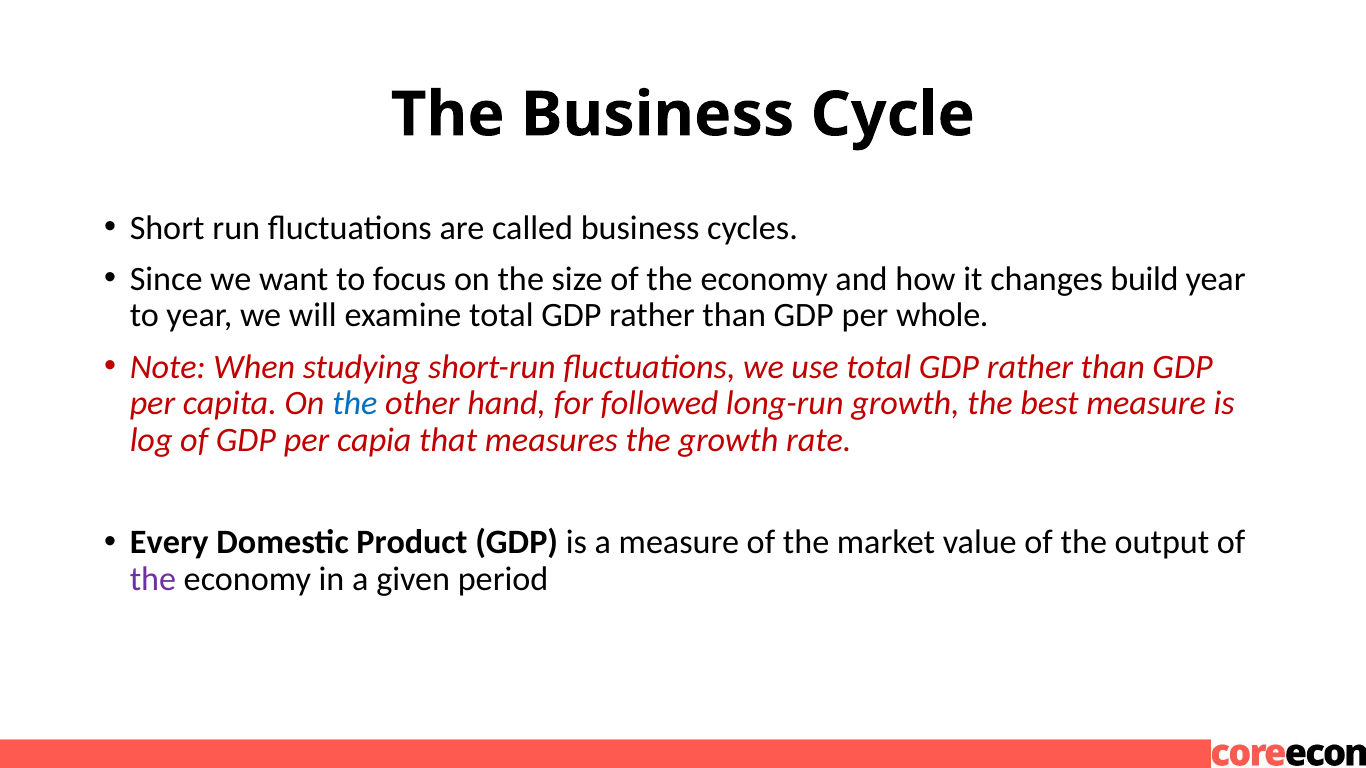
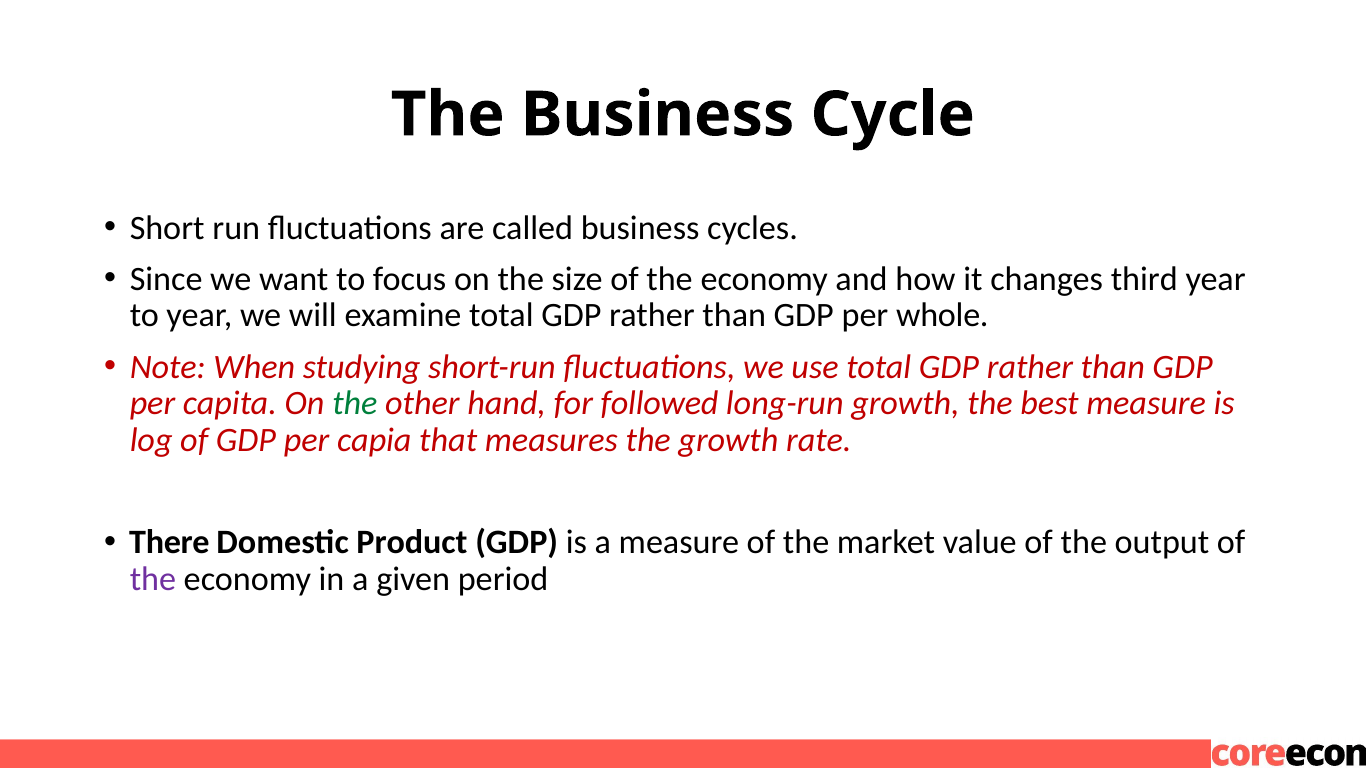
build: build -> third (1144, 279)
the colour: blue -> green (355, 404)
Every: Every -> There (169, 543)
